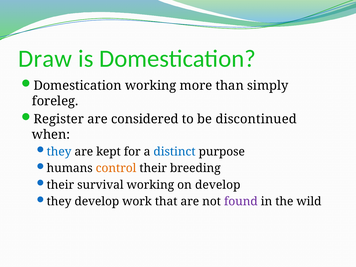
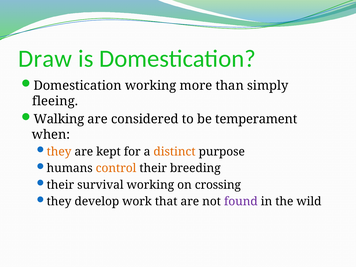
foreleg: foreleg -> fleeing (55, 101)
Register: Register -> Walking (59, 119)
discontinued: discontinued -> temperament (256, 119)
they colour: blue -> orange (59, 152)
distinct colour: blue -> orange (175, 152)
on develop: develop -> crossing (218, 185)
